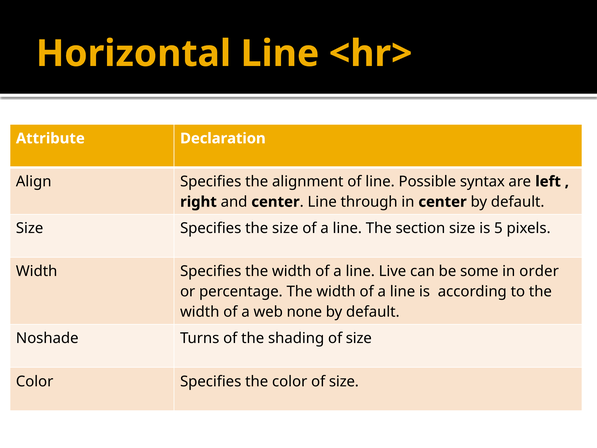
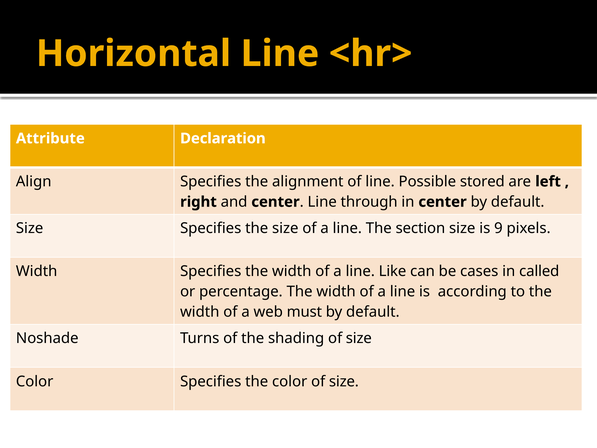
syntax: syntax -> stored (482, 181)
5: 5 -> 9 (498, 228)
Live: Live -> Like (393, 271)
some: some -> cases (479, 271)
order: order -> called (539, 271)
none: none -> must (304, 312)
